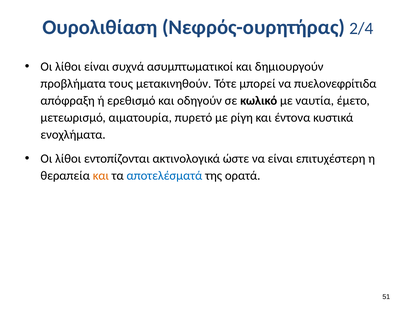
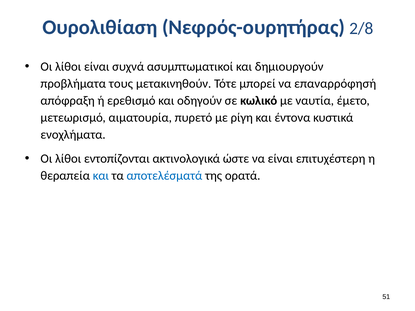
2/4: 2/4 -> 2/8 (361, 28)
πυελονεφρίτιδα: πυελονεφρίτιδα -> επαναρρόφησή (335, 84)
και colour: orange -> blue (101, 176)
